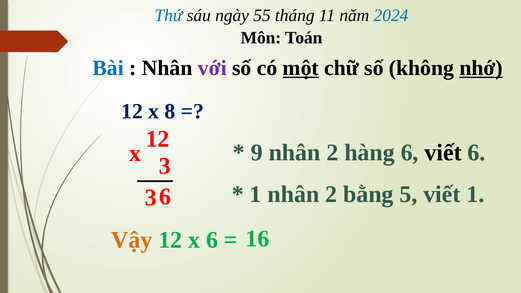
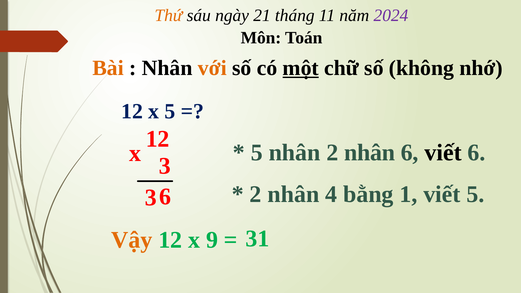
Thứ colour: blue -> orange (168, 15)
55: 55 -> 21 (262, 15)
2024 colour: blue -> purple (391, 15)
Bài colour: blue -> orange (108, 68)
với colour: purple -> orange (212, 68)
nhớ underline: present -> none (481, 68)
x 8: 8 -> 5 (170, 111)
9: 9 -> 5 (257, 153)
nhân 2 hàng: hàng -> nhân (370, 153)
1: 1 -> 2 (256, 194)
2: 2 -> 4 (331, 194)
5: 5 -> 1 (408, 194)
viết 1: 1 -> 5 (475, 194)
x 6: 6 -> 9 (212, 240)
16: 16 -> 31 (257, 239)
